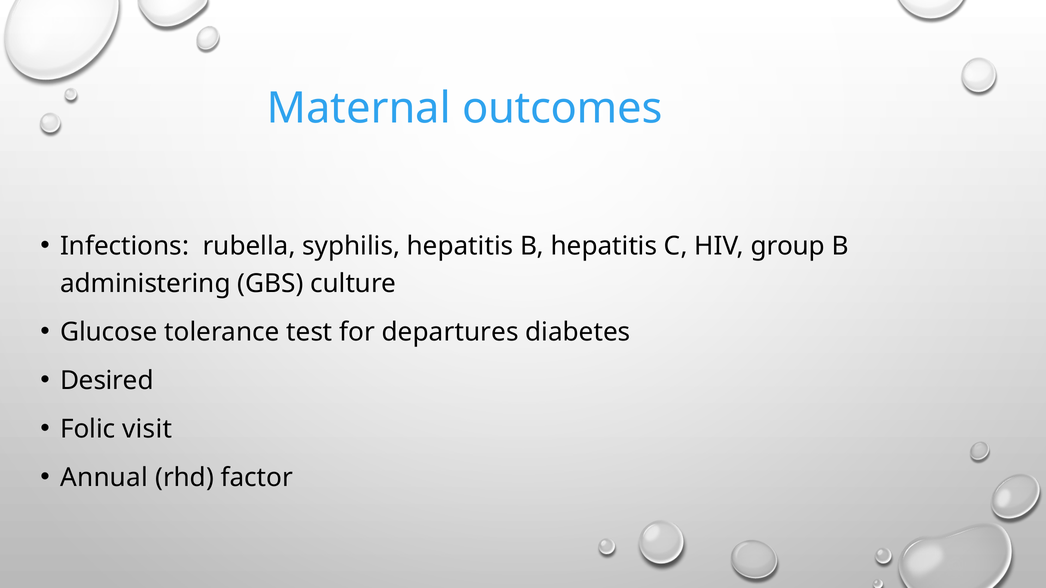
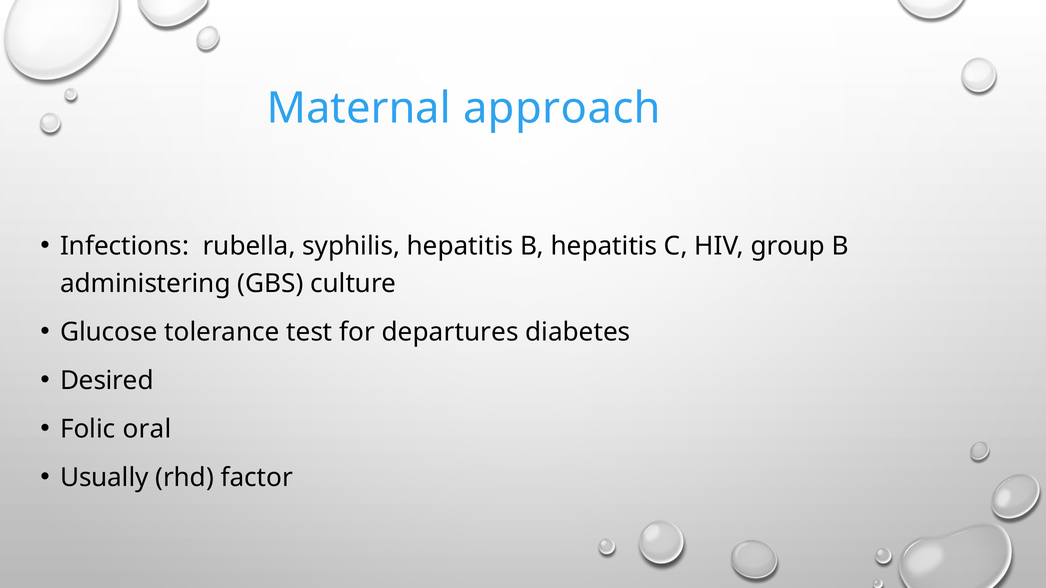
outcomes: outcomes -> approach (562, 109)
visit: visit -> oral (147, 429)
Annual: Annual -> Usually (104, 478)
